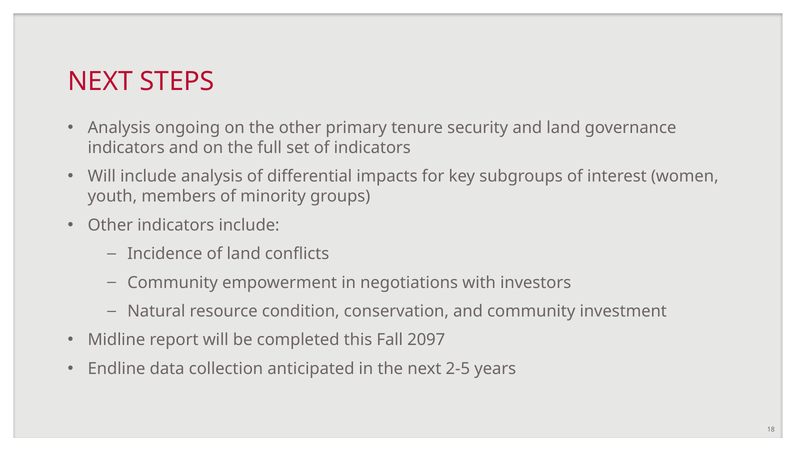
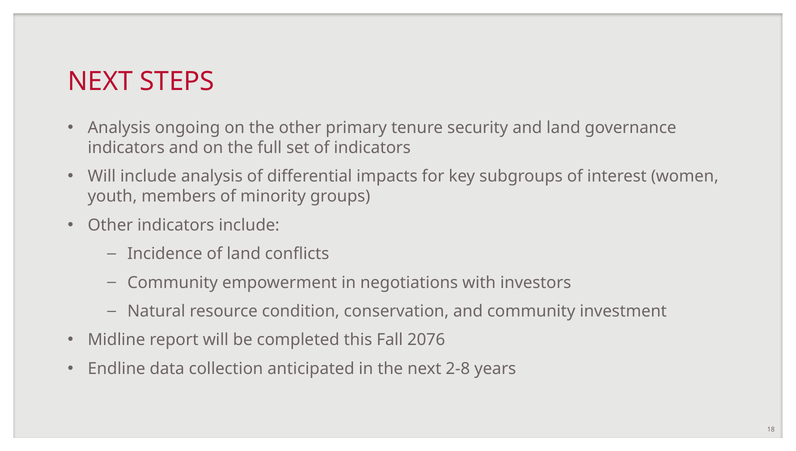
2097: 2097 -> 2076 (426, 340)
2-5: 2-5 -> 2-8 (458, 369)
